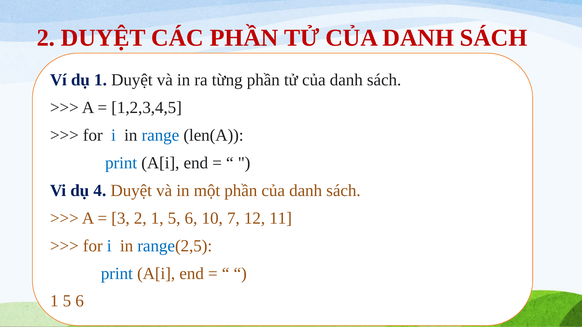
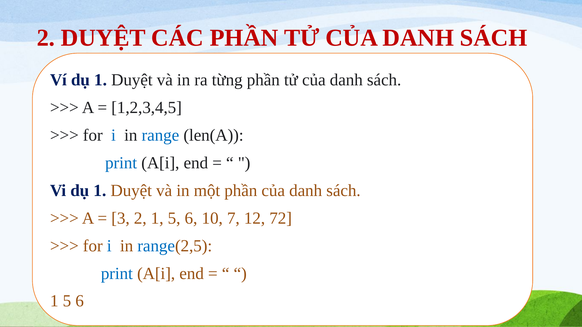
Vi dụ 4: 4 -> 1 (100, 191)
11: 11 -> 72 (281, 218)
